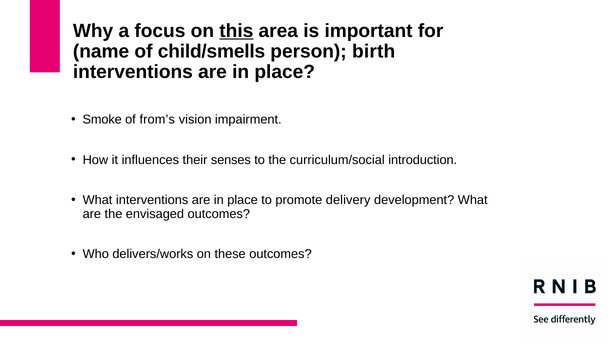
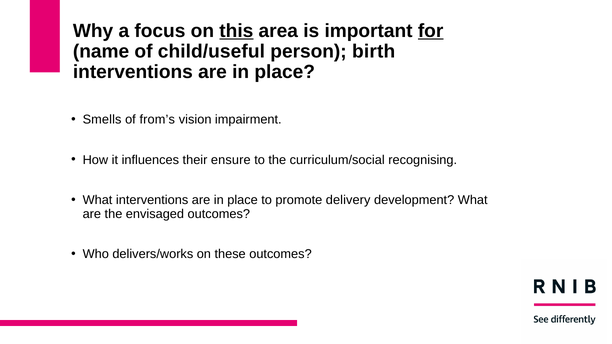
for underline: none -> present (431, 31)
child/smells: child/smells -> child/useful (211, 51)
Smoke: Smoke -> Smells (102, 120)
senses: senses -> ensure (231, 160)
introduction: introduction -> recognising (423, 160)
